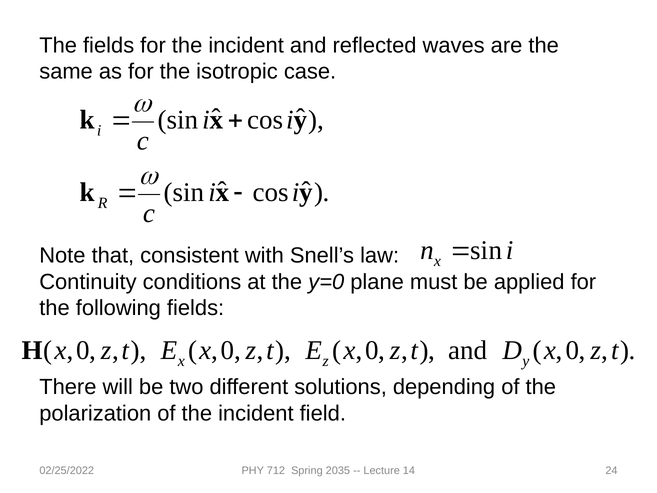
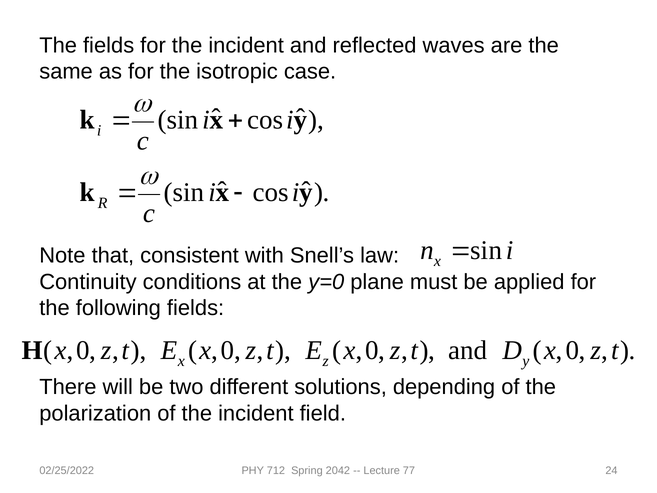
2035: 2035 -> 2042 (338, 471)
14: 14 -> 77 (409, 471)
